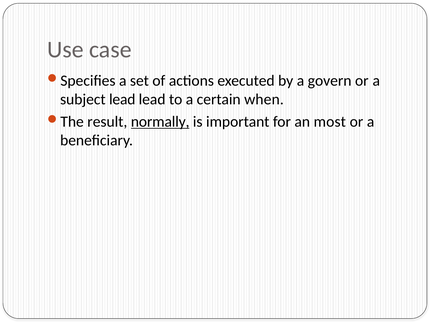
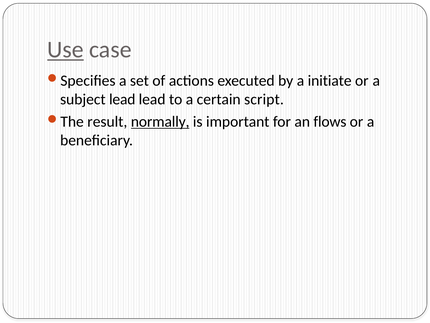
Use underline: none -> present (65, 50)
govern: govern -> initiate (330, 81)
when: when -> script (264, 99)
most: most -> flows (330, 121)
